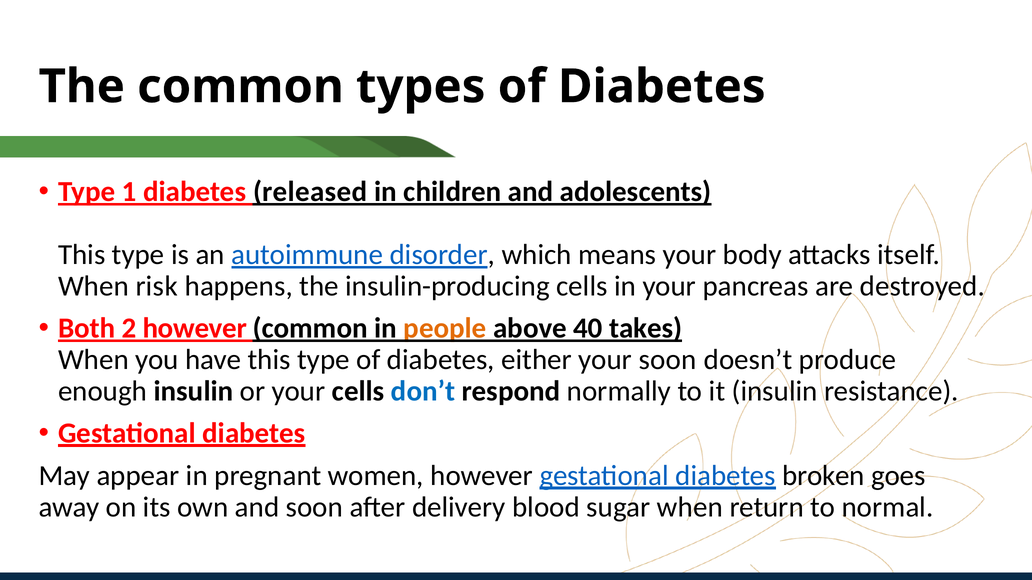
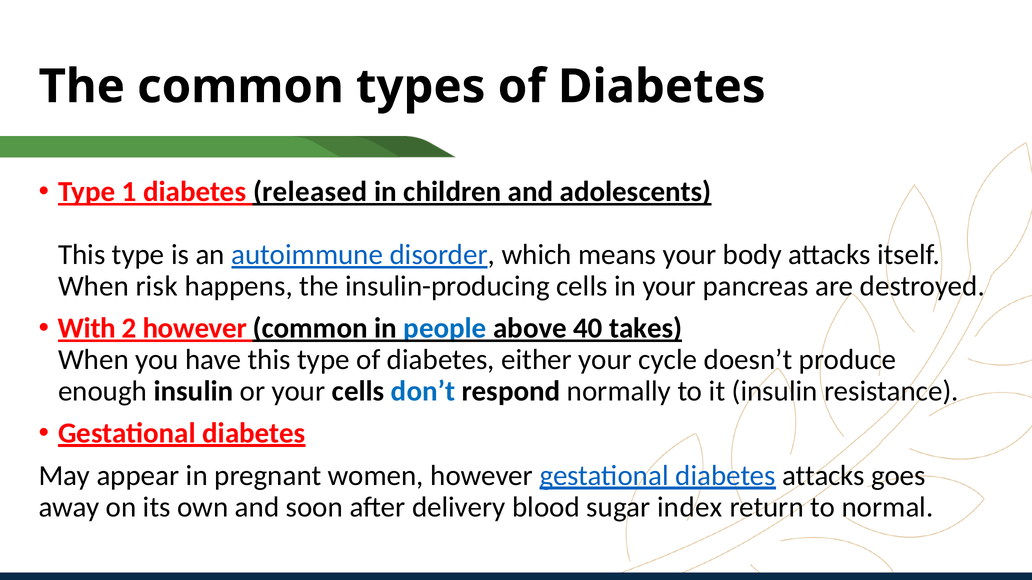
Both: Both -> With (87, 329)
people colour: orange -> blue (445, 329)
your soon: soon -> cycle (668, 360)
diabetes broken: broken -> attacks (824, 476)
sugar when: when -> index (690, 507)
